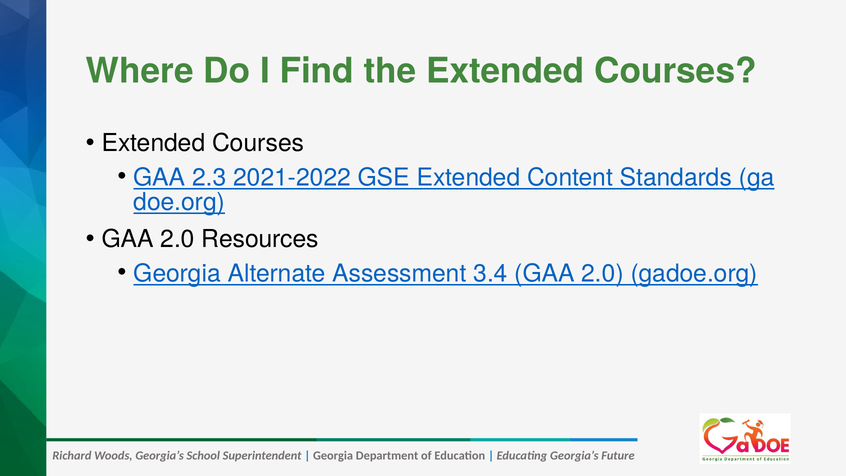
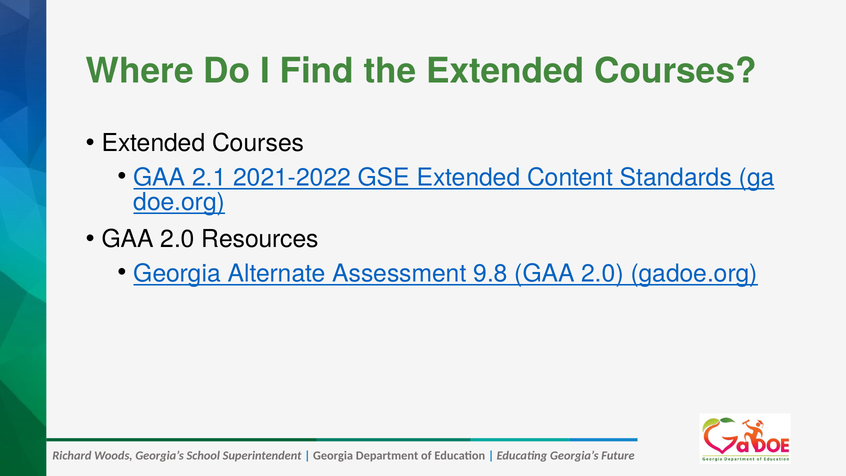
2.3: 2.3 -> 2.1 (209, 177)
3.4: 3.4 -> 9.8 (490, 273)
